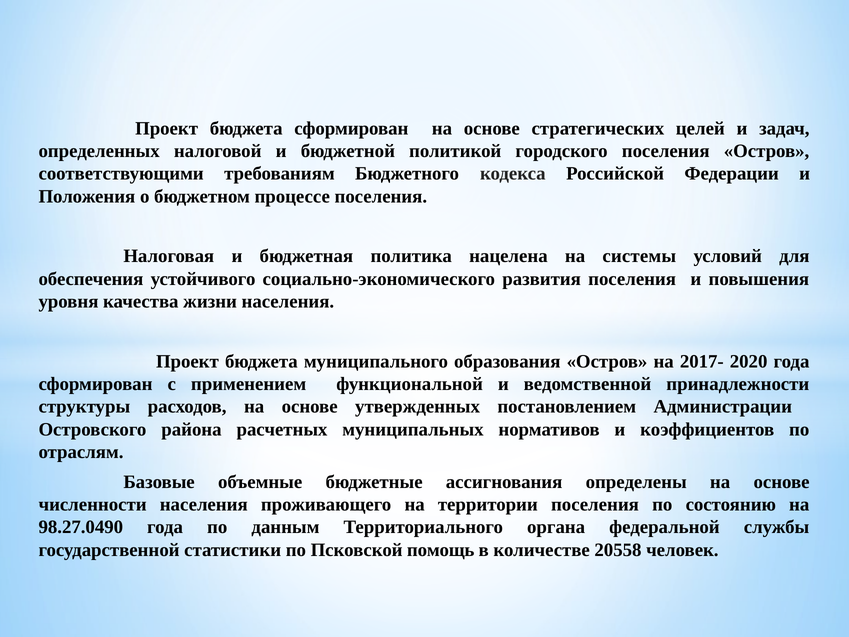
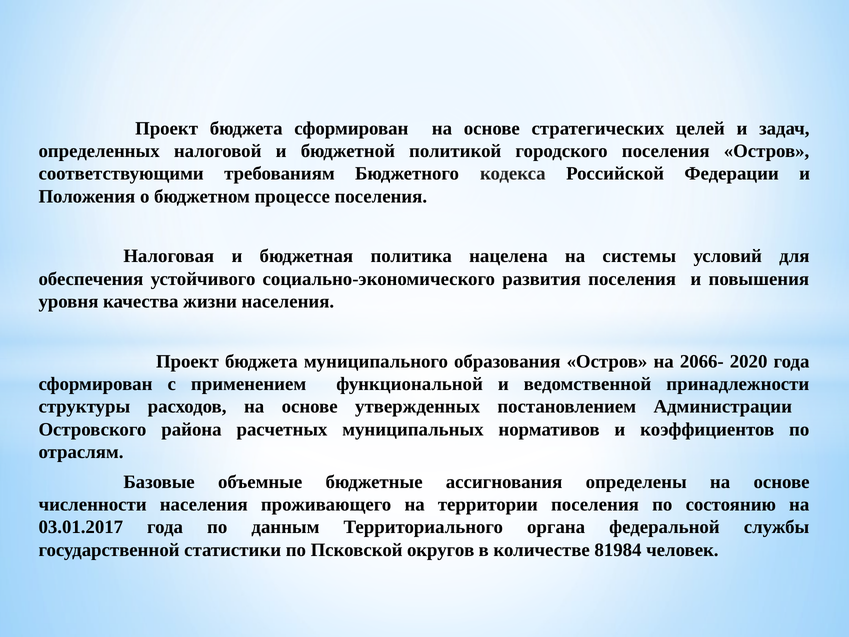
2017-: 2017- -> 2066- (702, 361)
98.27.0490: 98.27.0490 -> 03.01.2017 (81, 527)
помощь: помощь -> округов (441, 550)
20558: 20558 -> 81984 (618, 550)
